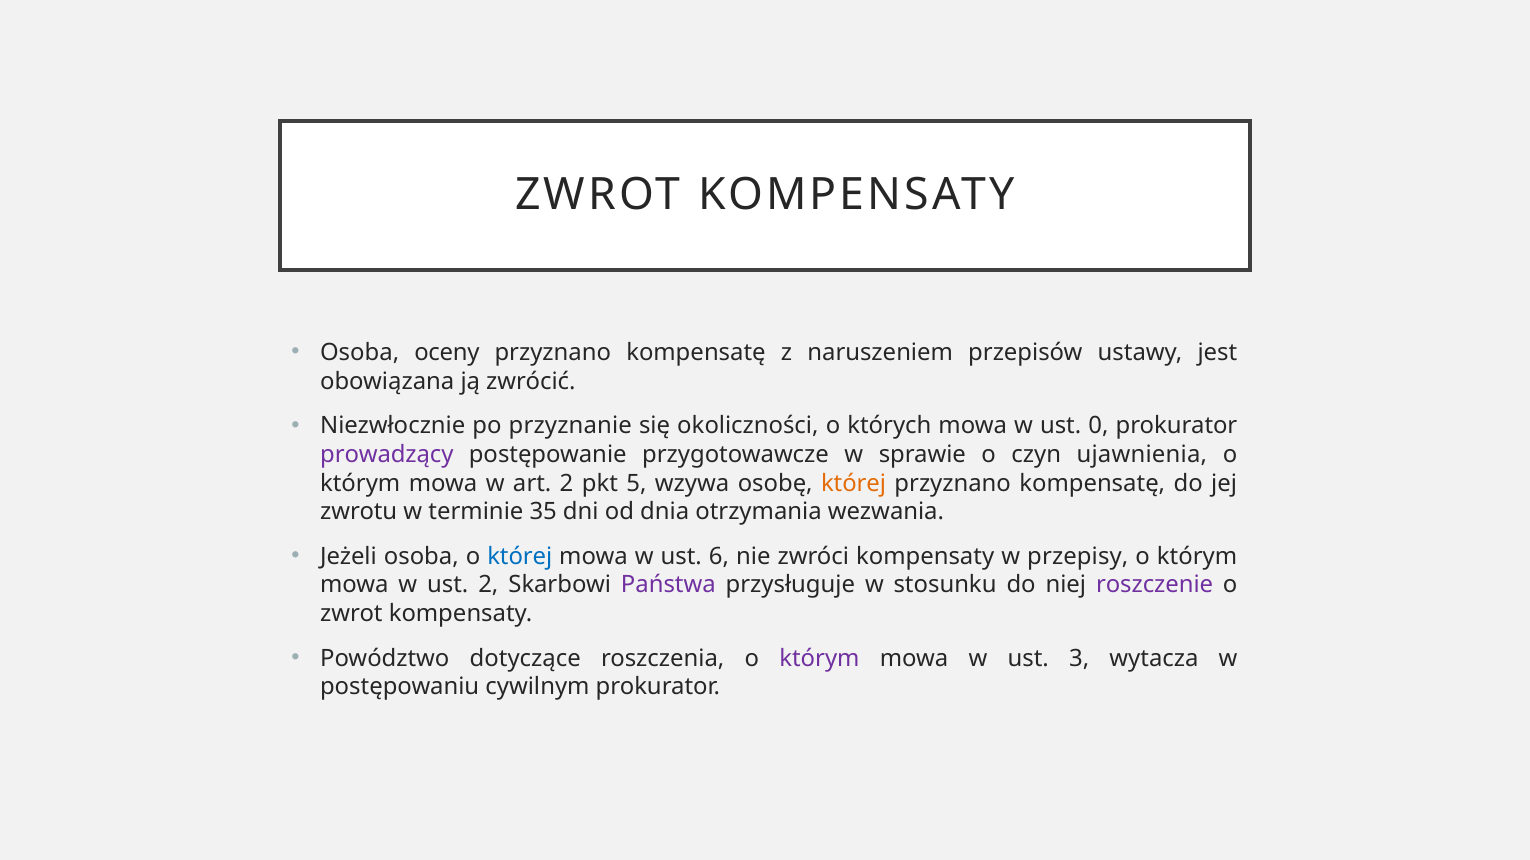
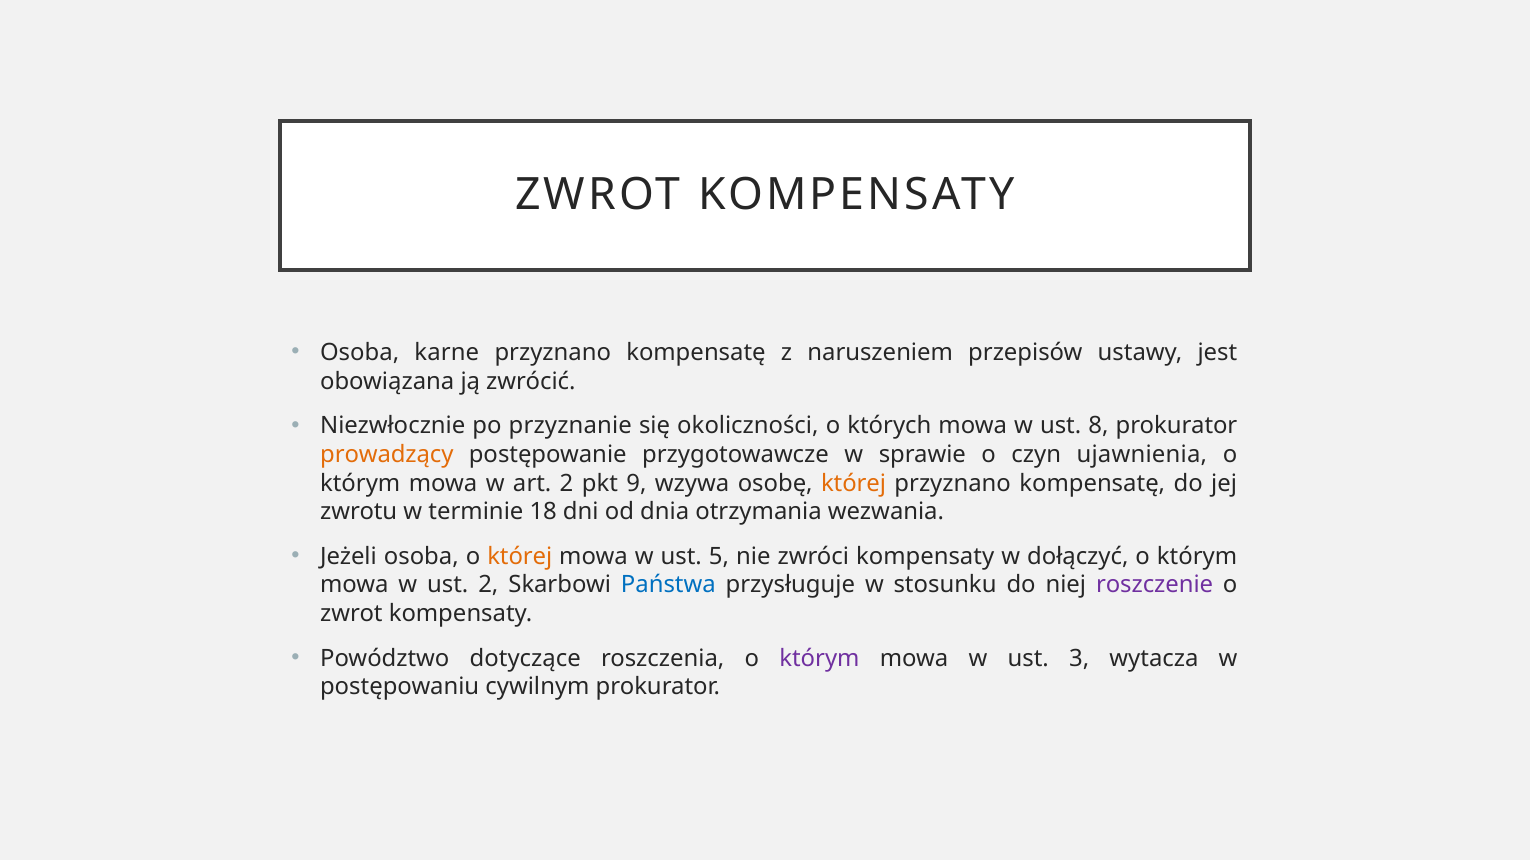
oceny: oceny -> karne (447, 353)
0: 0 -> 8 (1098, 426)
prowadzący colour: purple -> orange (387, 455)
5: 5 -> 9 (637, 484)
35: 35 -> 18 (543, 512)
której colour: blue -> orange (520, 557)
6: 6 -> 5 (719, 557)
przepisy: przepisy -> dołączyć (1078, 557)
Państwa colour: purple -> blue (668, 586)
